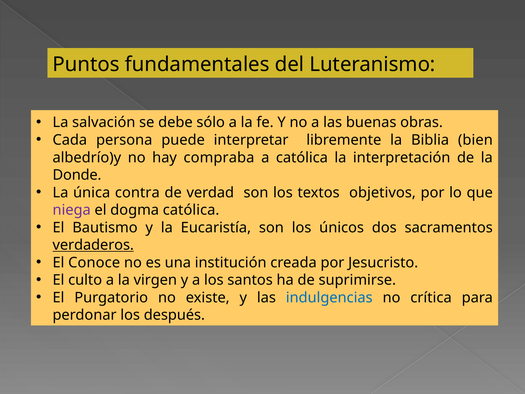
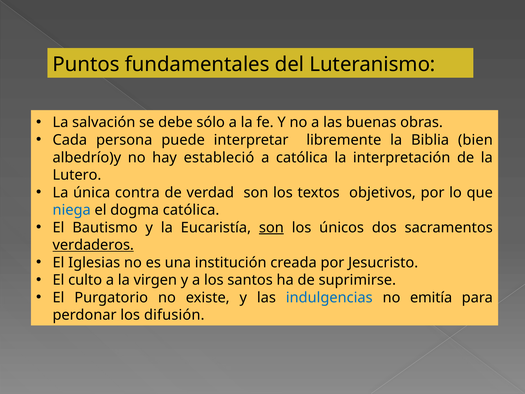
compraba: compraba -> estableció (219, 157)
Donde: Donde -> Lutero (77, 175)
niega colour: purple -> blue (72, 210)
son underline: none -> present (271, 227)
Conoce: Conoce -> Iglesias (94, 262)
crítica: crítica -> emitía (431, 297)
después: después -> difusión (174, 315)
